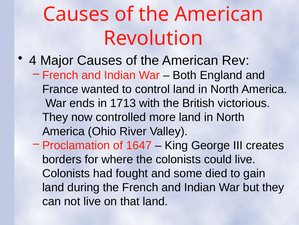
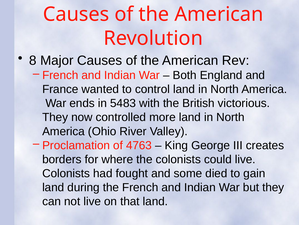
4: 4 -> 8 (33, 60)
1713: 1713 -> 5483 (123, 103)
1647: 1647 -> 4763 (139, 145)
